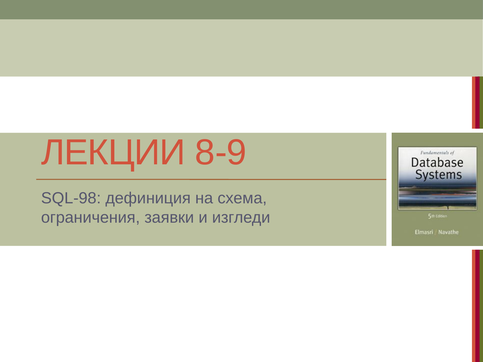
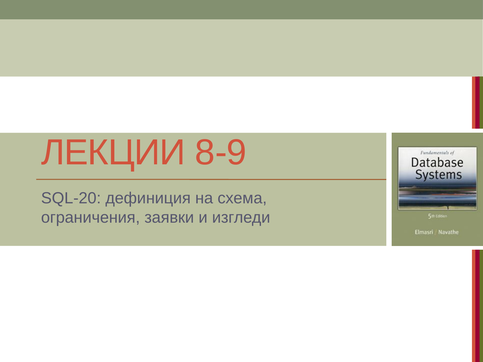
SQL-98: SQL-98 -> SQL-20 (71, 198)
